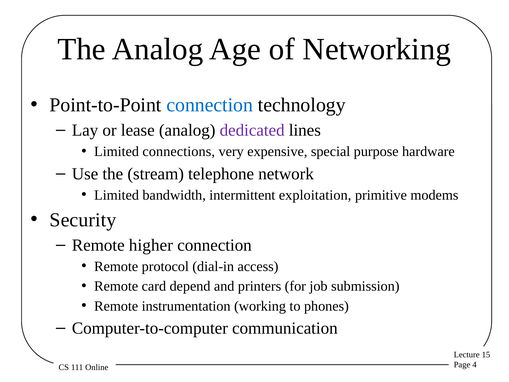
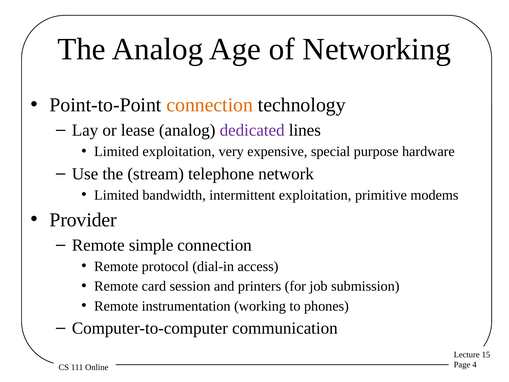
connection colour: blue -> orange (210, 105)
Limited connections: connections -> exploitation (179, 151)
Security: Security -> Provider (83, 220)
higher: higher -> simple (151, 245)
depend: depend -> session (190, 286)
